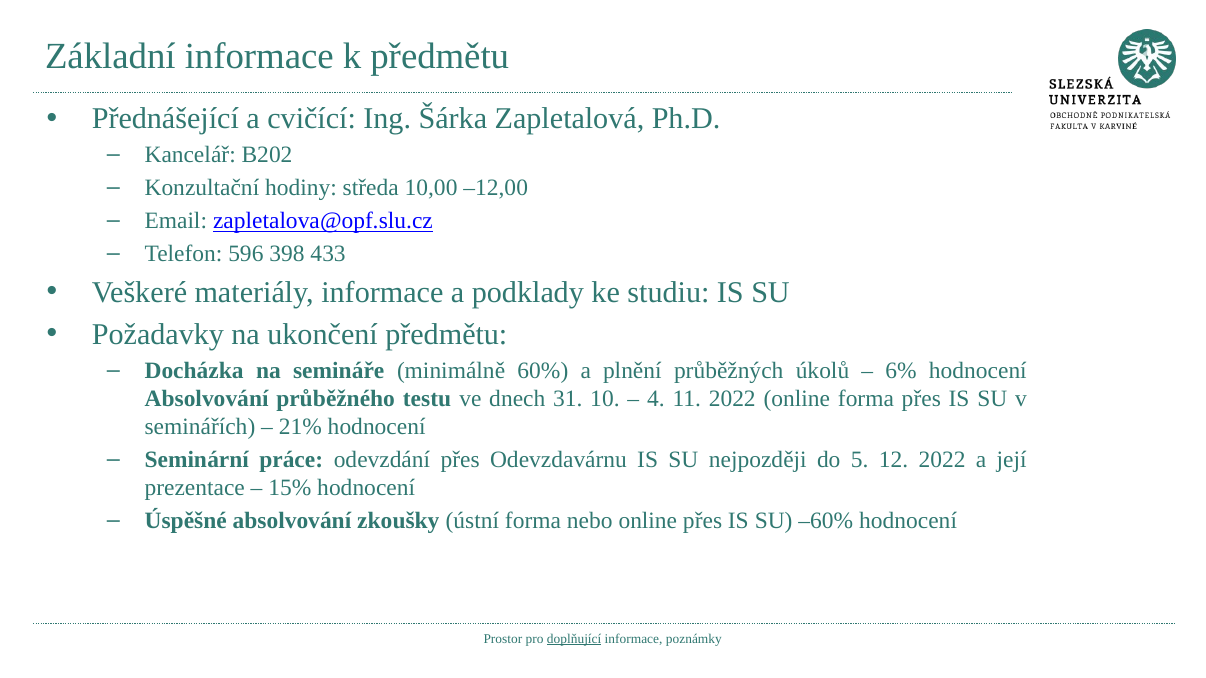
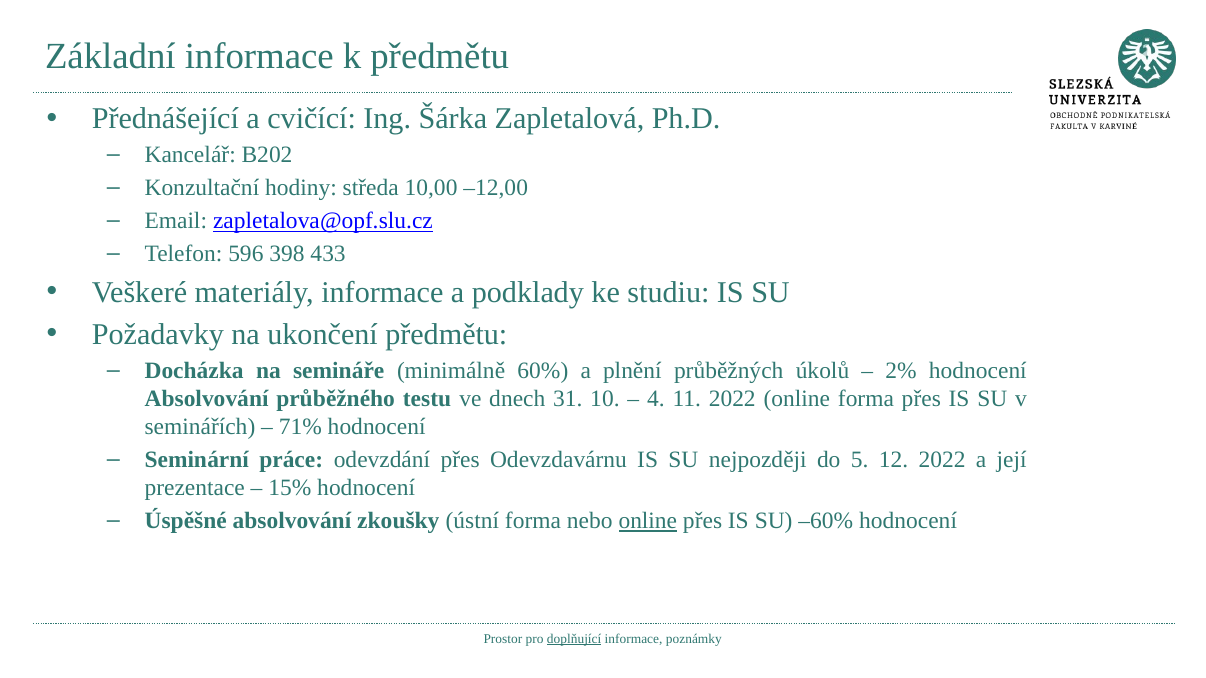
6%: 6% -> 2% (901, 371)
21%: 21% -> 71% (300, 428)
online underline: none -> present (648, 521)
